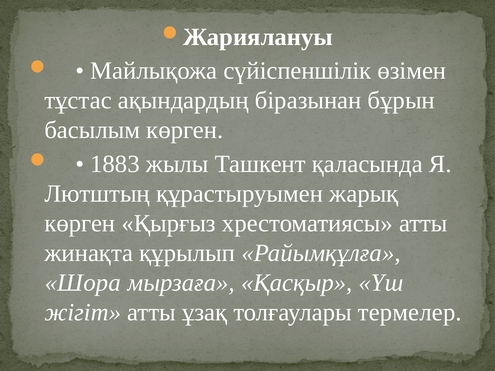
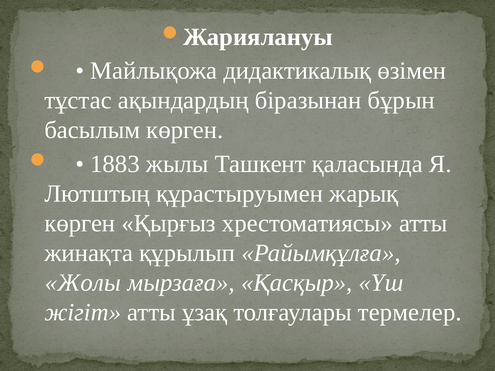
сүйіспеншілік: сүйіспеншілік -> дидактикалық (297, 71)
Шора: Шора -> Жолы (83, 283)
